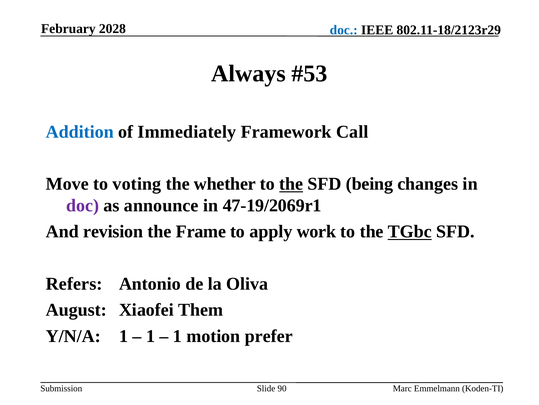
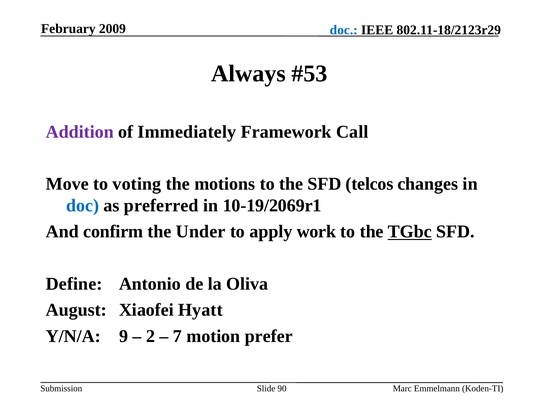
2028: 2028 -> 2009 (112, 29)
Addition colour: blue -> purple (80, 132)
whether: whether -> motions (225, 184)
the underline: present -> none (291, 184)
being: being -> telcos (370, 184)
doc colour: purple -> blue (83, 205)
announce: announce -> preferred (161, 205)
47-19/2069r1: 47-19/2069r1 -> 10-19/2069r1 (272, 205)
revision: revision -> confirm (113, 231)
Frame: Frame -> Under (201, 231)
Refers: Refers -> Define (74, 283)
Them: Them -> Hyatt (200, 309)
Y/N/A 1: 1 -> 9 (124, 336)
1: 1 -> 2 (151, 336)
1: 1 -> 7 (177, 336)
